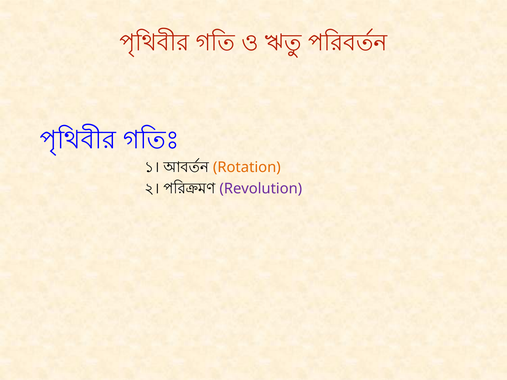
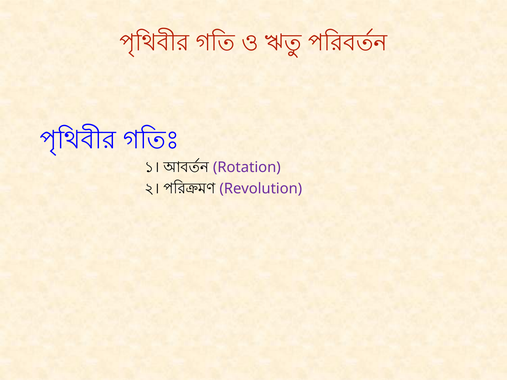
Rotation colour: orange -> purple (247, 167)
